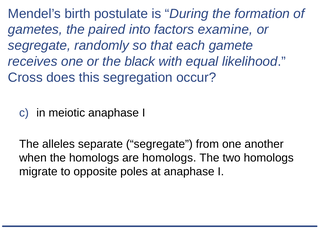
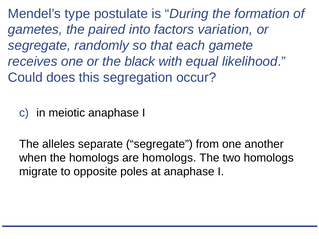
birth: birth -> type (77, 14)
examine: examine -> variation (225, 30)
Cross: Cross -> Could (25, 77)
